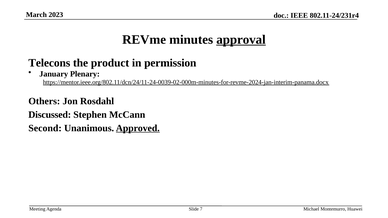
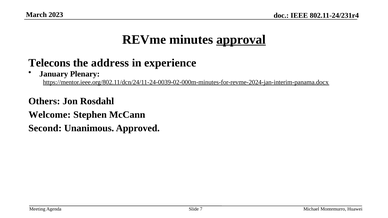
product: product -> address (110, 63)
permission: permission -> experience (170, 63)
Discussed: Discussed -> Welcome (50, 115)
Approved underline: present -> none (138, 128)
